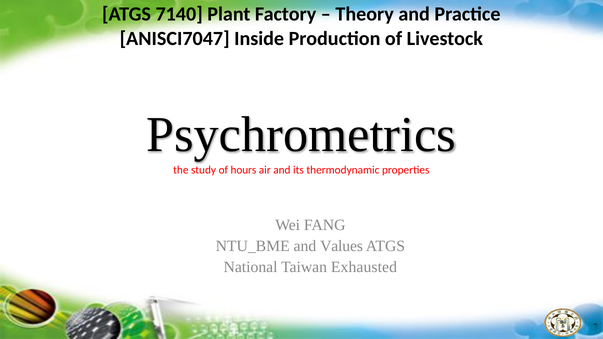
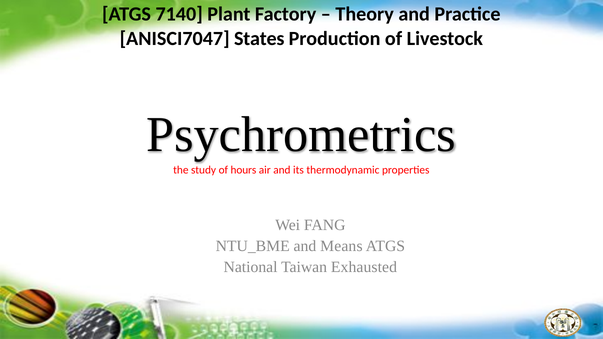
Inside: Inside -> States (259, 38)
Values: Values -> Means (341, 246)
